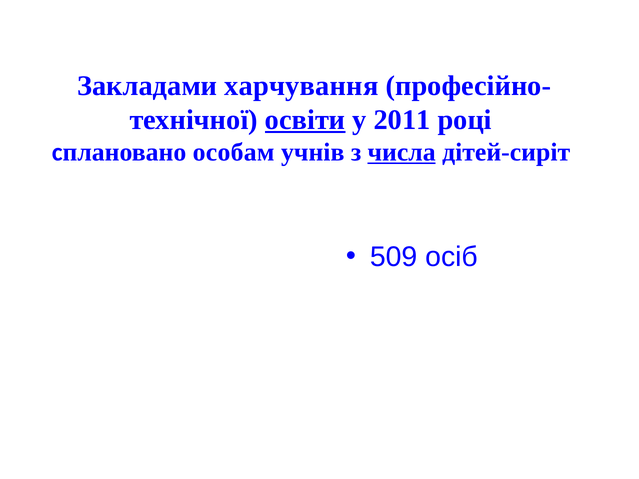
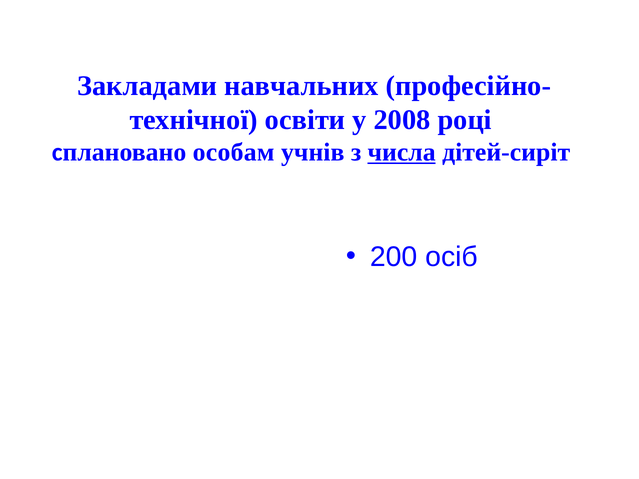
харчування: харчування -> навчальних (301, 86)
освіти underline: present -> none (305, 120)
2011: 2011 -> 2008 (402, 120)
509: 509 -> 200 (394, 257)
